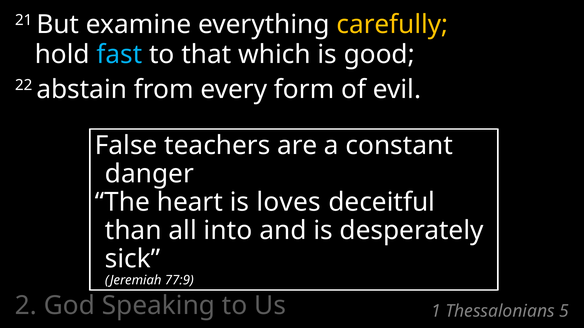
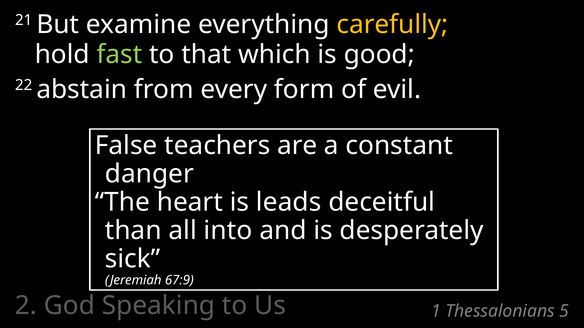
fast colour: light blue -> light green (119, 54)
loves: loves -> leads (289, 203)
77:9: 77:9 -> 67:9 (179, 281)
